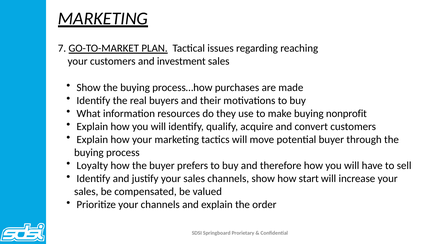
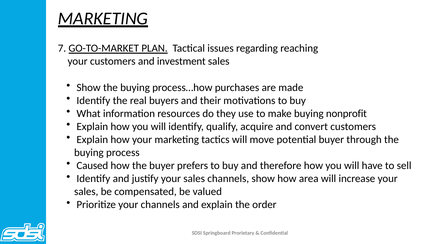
Loyalty: Loyalty -> Caused (92, 166)
start: start -> area (309, 179)
